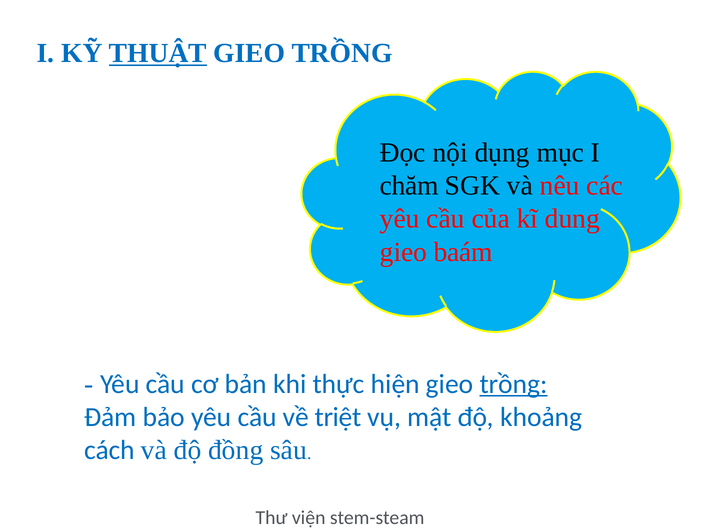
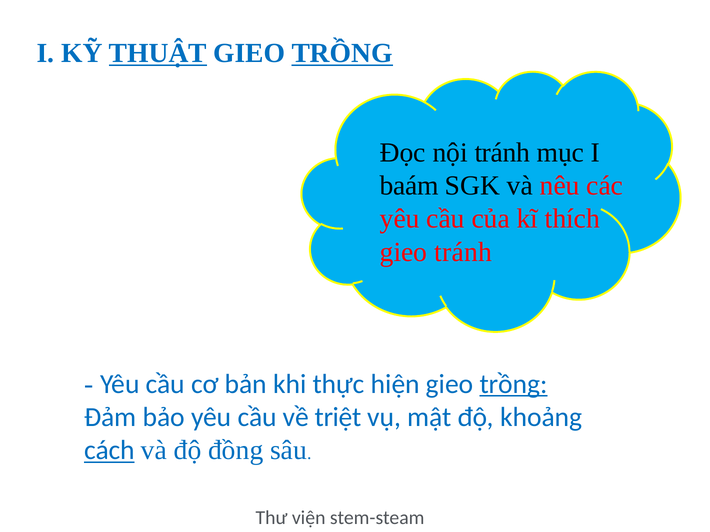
TRỒNG underline: none -> present (342, 53)
nội dụng: dụng -> tránh (502, 153)
chăm: chăm -> baám (409, 186)
dung: dung -> thích (572, 219)
gieo baám: baám -> tránh (463, 252)
cách underline: none -> present (109, 451)
